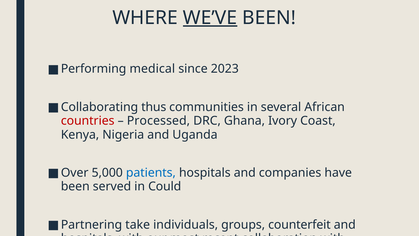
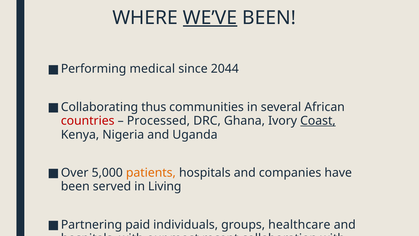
2023: 2023 -> 2044 (225, 69)
Coast underline: none -> present (318, 121)
patients colour: blue -> orange (151, 173)
Could: Could -> Living (165, 186)
take: take -> paid (138, 224)
counterfeit: counterfeit -> healthcare (299, 224)
